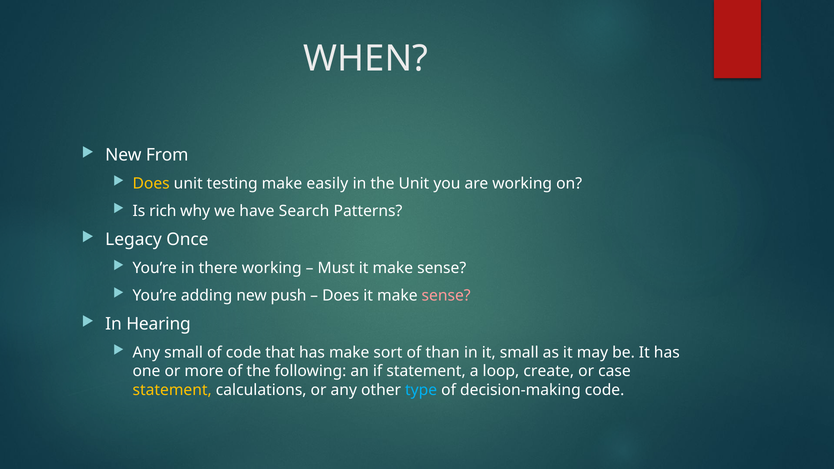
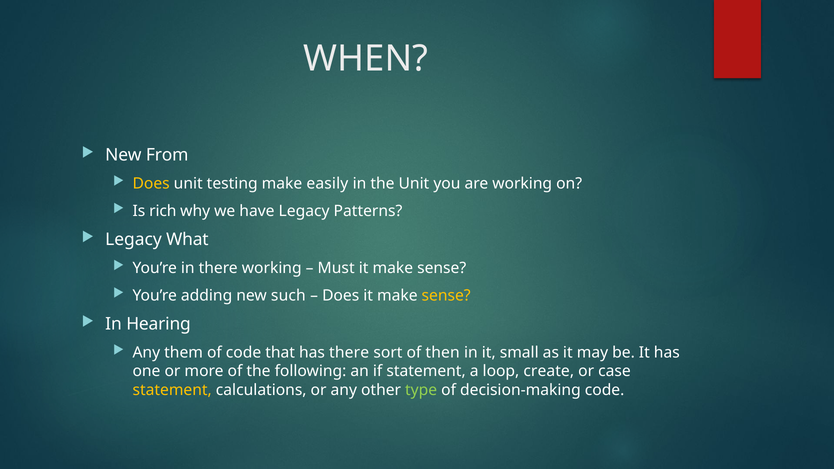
have Search: Search -> Legacy (304, 211)
Once: Once -> What (187, 240)
push: push -> such (288, 296)
sense colour: pink -> yellow (446, 296)
Any small: small -> them (184, 353)
has make: make -> there (349, 353)
than: than -> then (443, 353)
type colour: light blue -> light green (421, 390)
